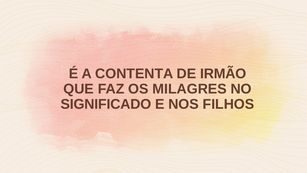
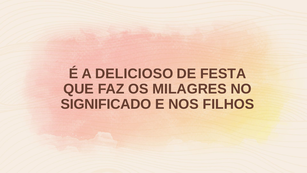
CONTENTA: CONTENTA -> DELICIOSO (134, 74)
IRMÃO: IRMÃO -> FESTA (223, 74)
